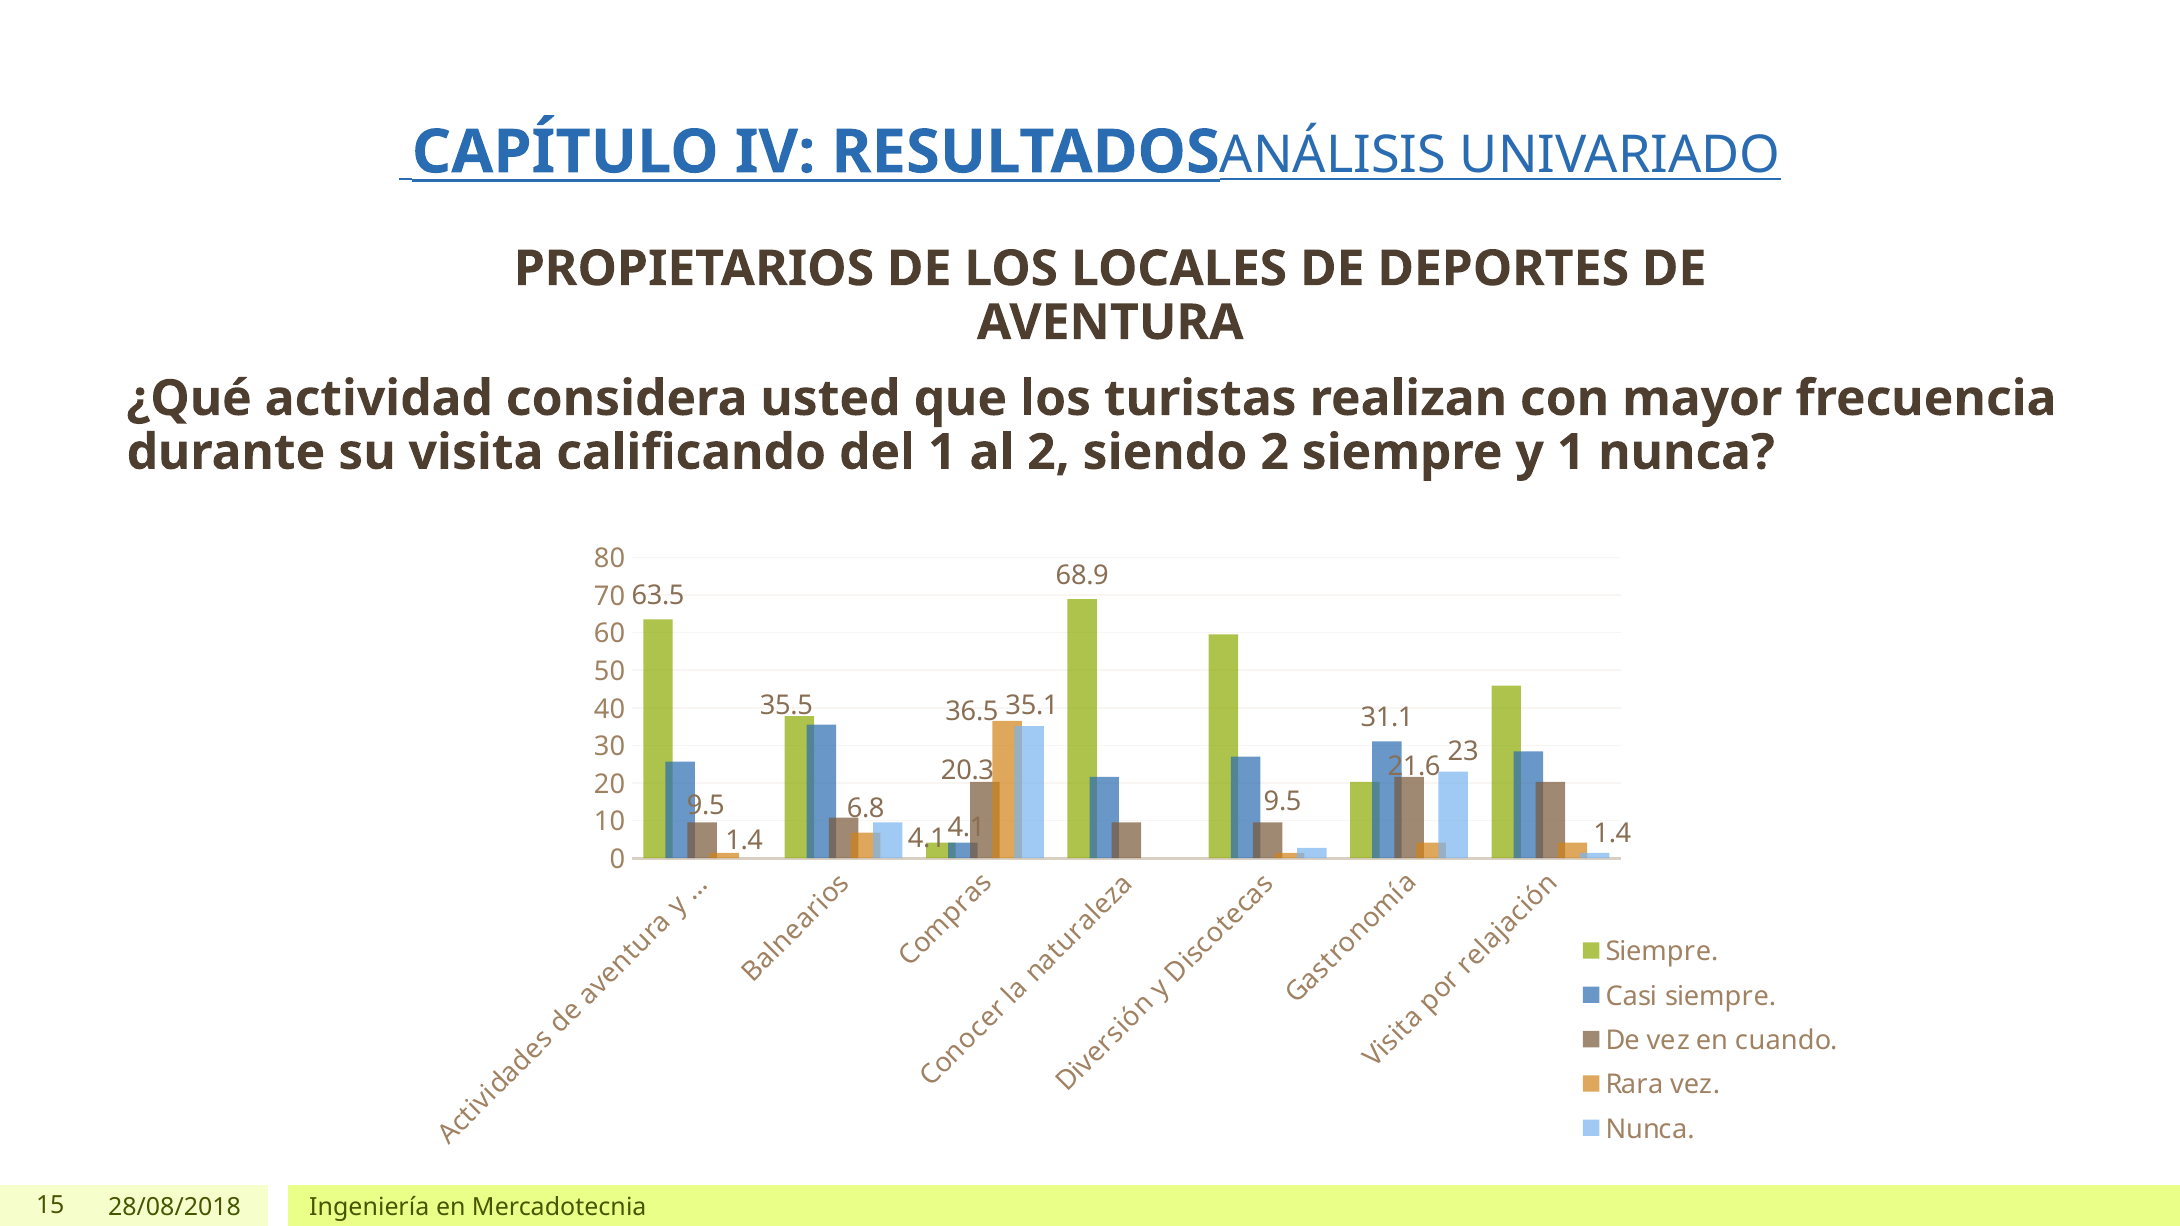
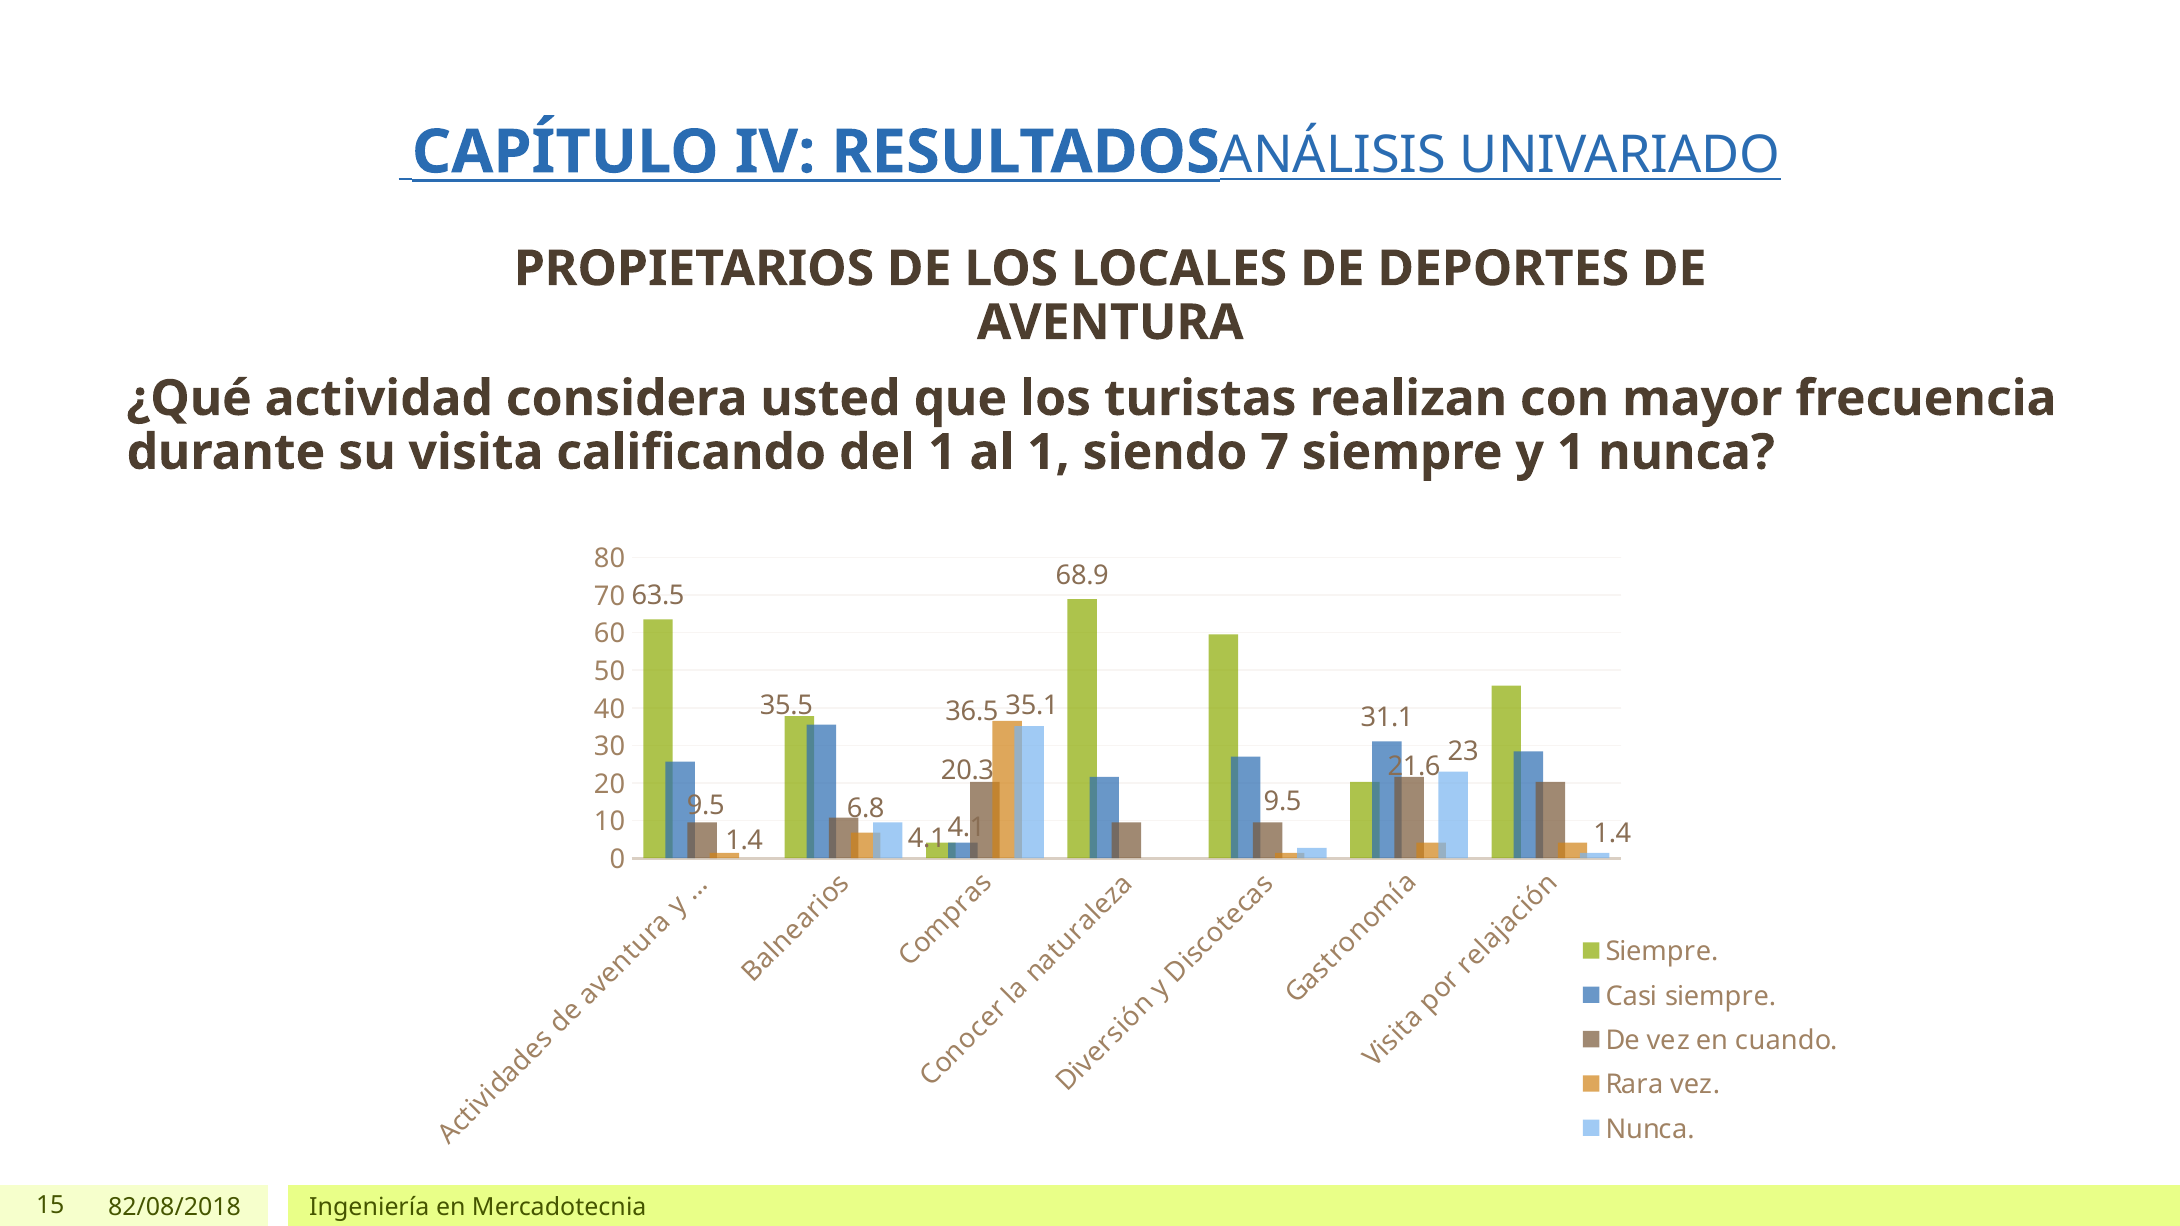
al 2: 2 -> 1 (1048, 453)
siendo 2: 2 -> 7 (1275, 453)
28/08/2018: 28/08/2018 -> 82/08/2018 (175, 1208)
